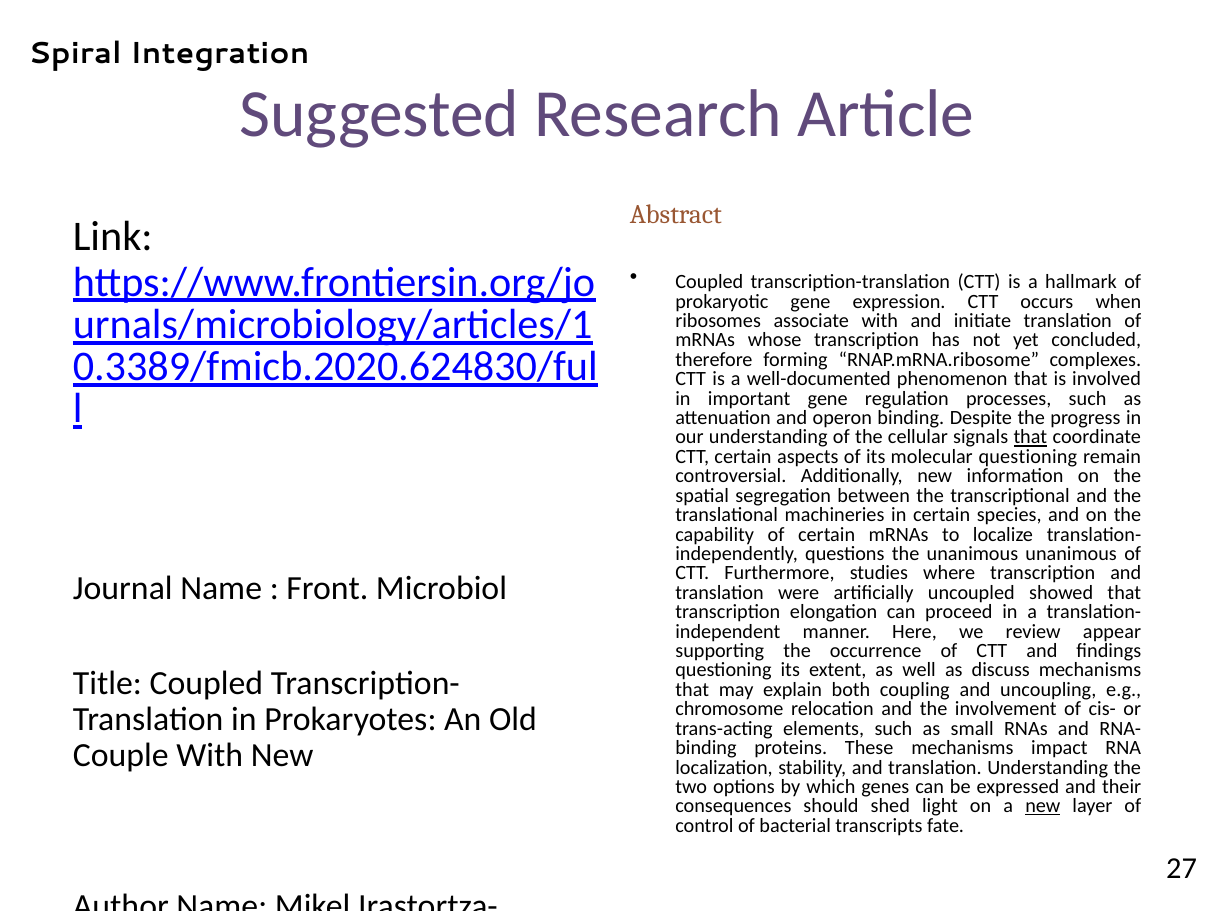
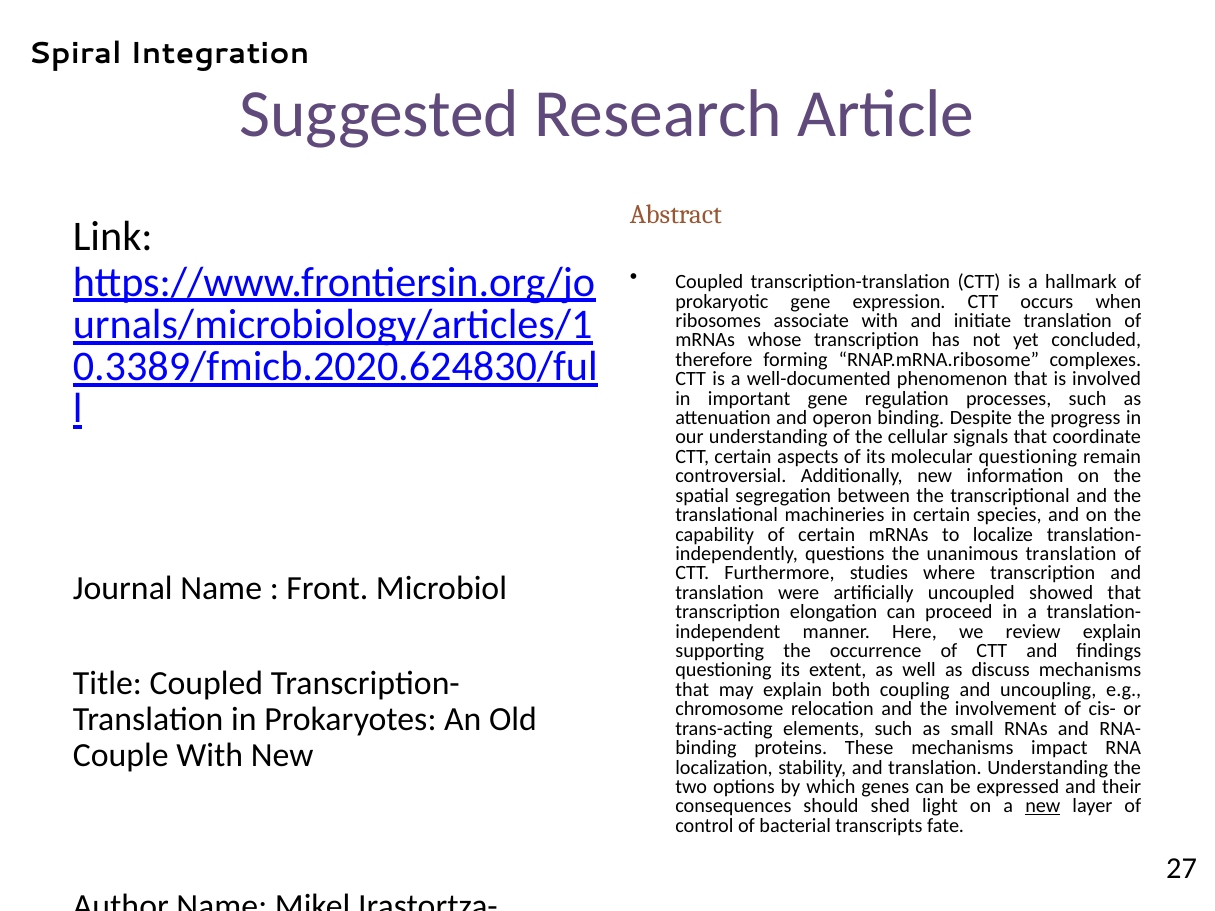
that underline: present -> none (1030, 437)
unanimous unanimous: unanimous -> translation (1071, 554)
review appear: appear -> explain (1112, 632)
